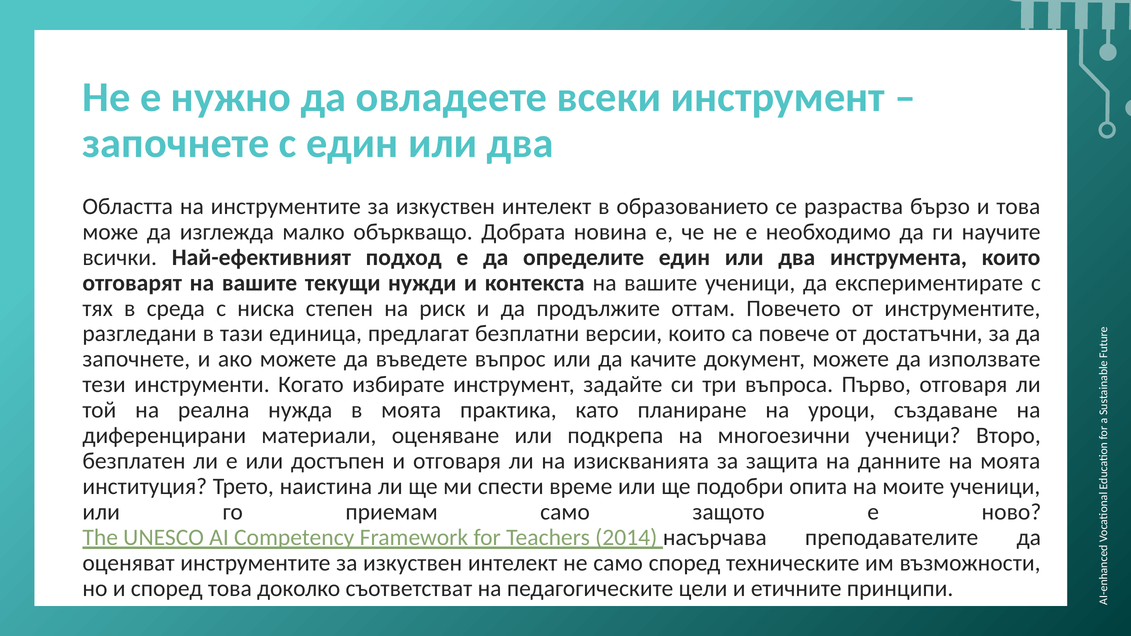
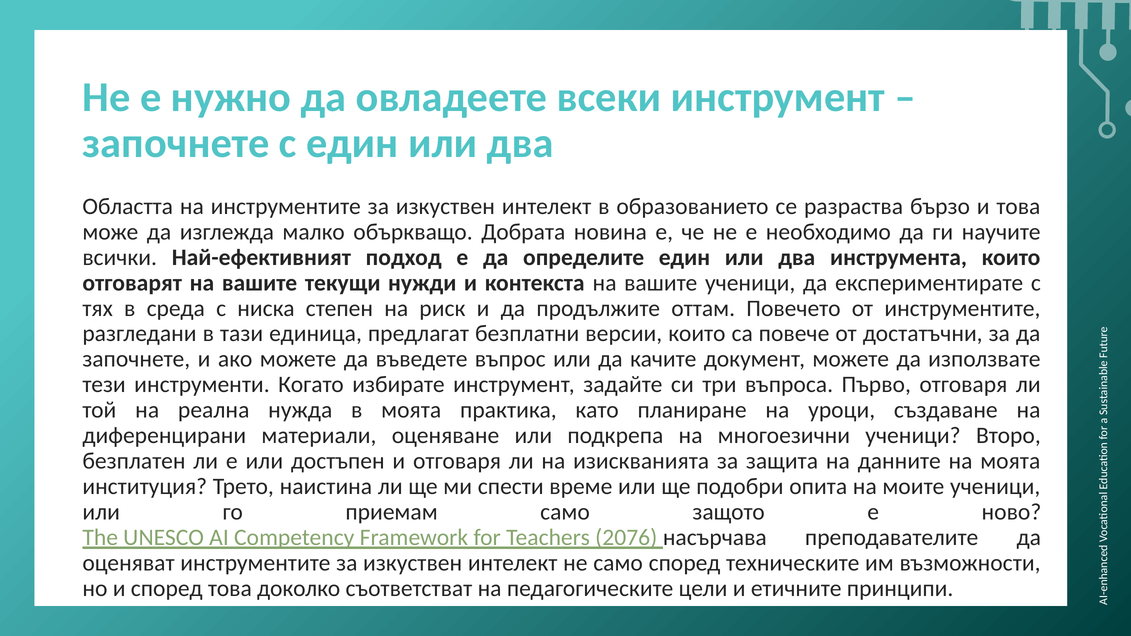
2014: 2014 -> 2076 (626, 538)
